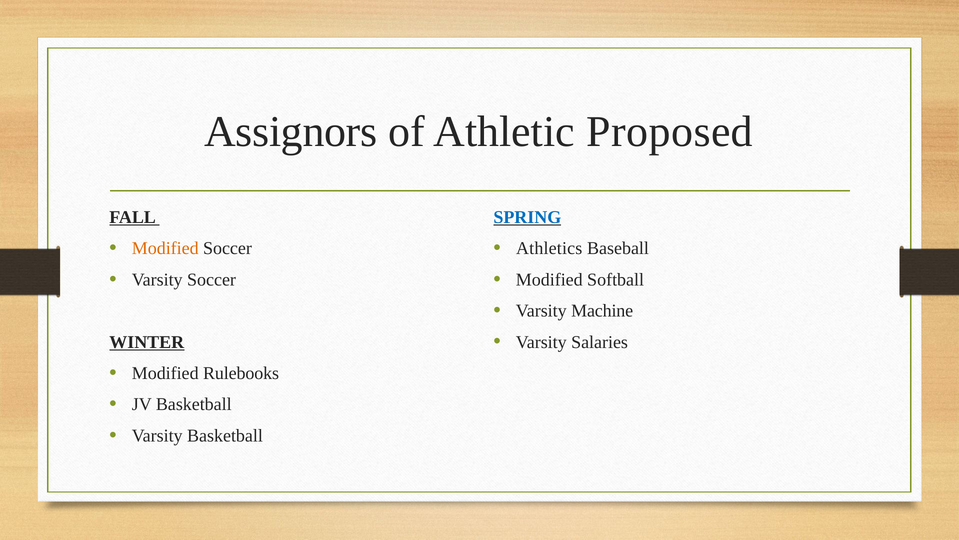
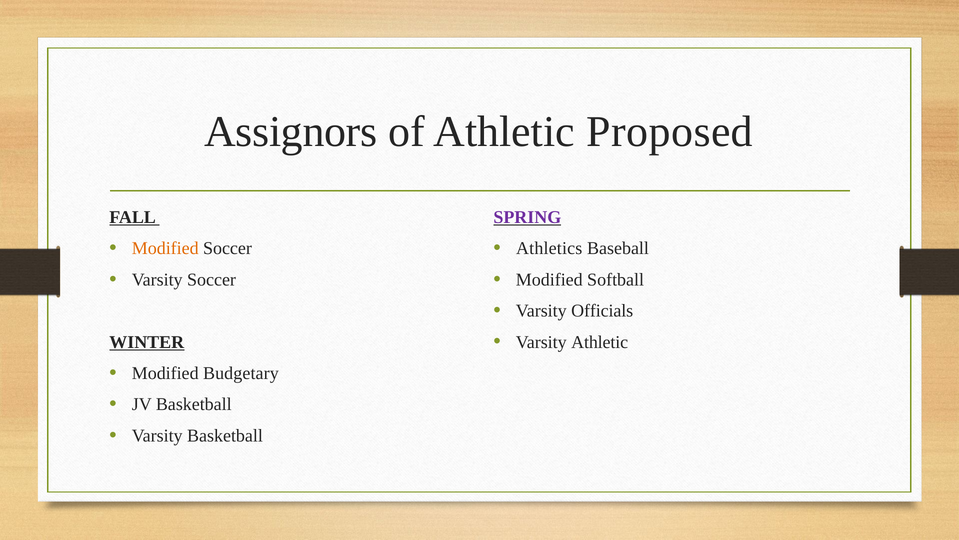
SPRING colour: blue -> purple (527, 217)
Machine: Machine -> Officials (602, 311)
Varsity Salaries: Salaries -> Athletic (600, 342)
Rulebooks: Rulebooks -> Budgetary (241, 373)
